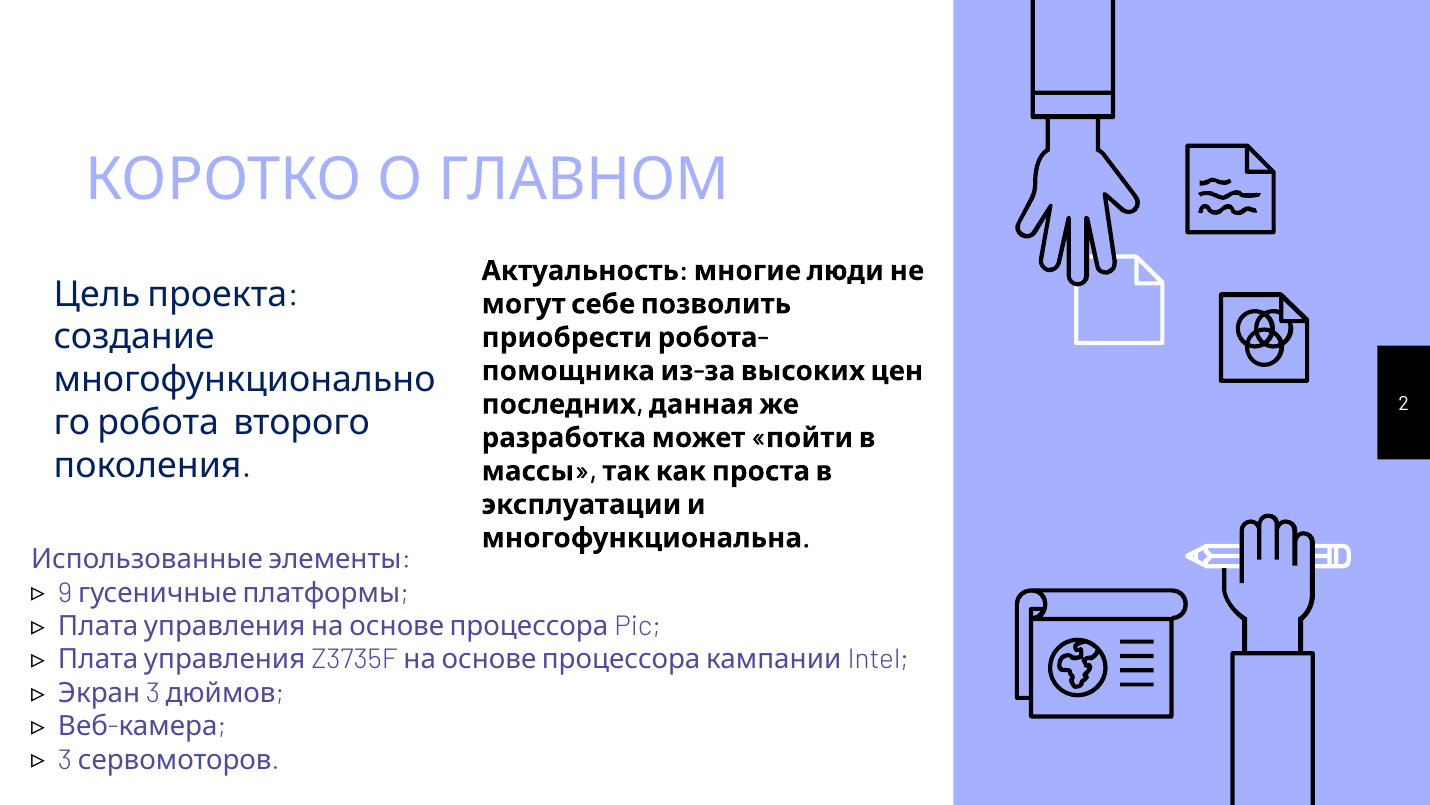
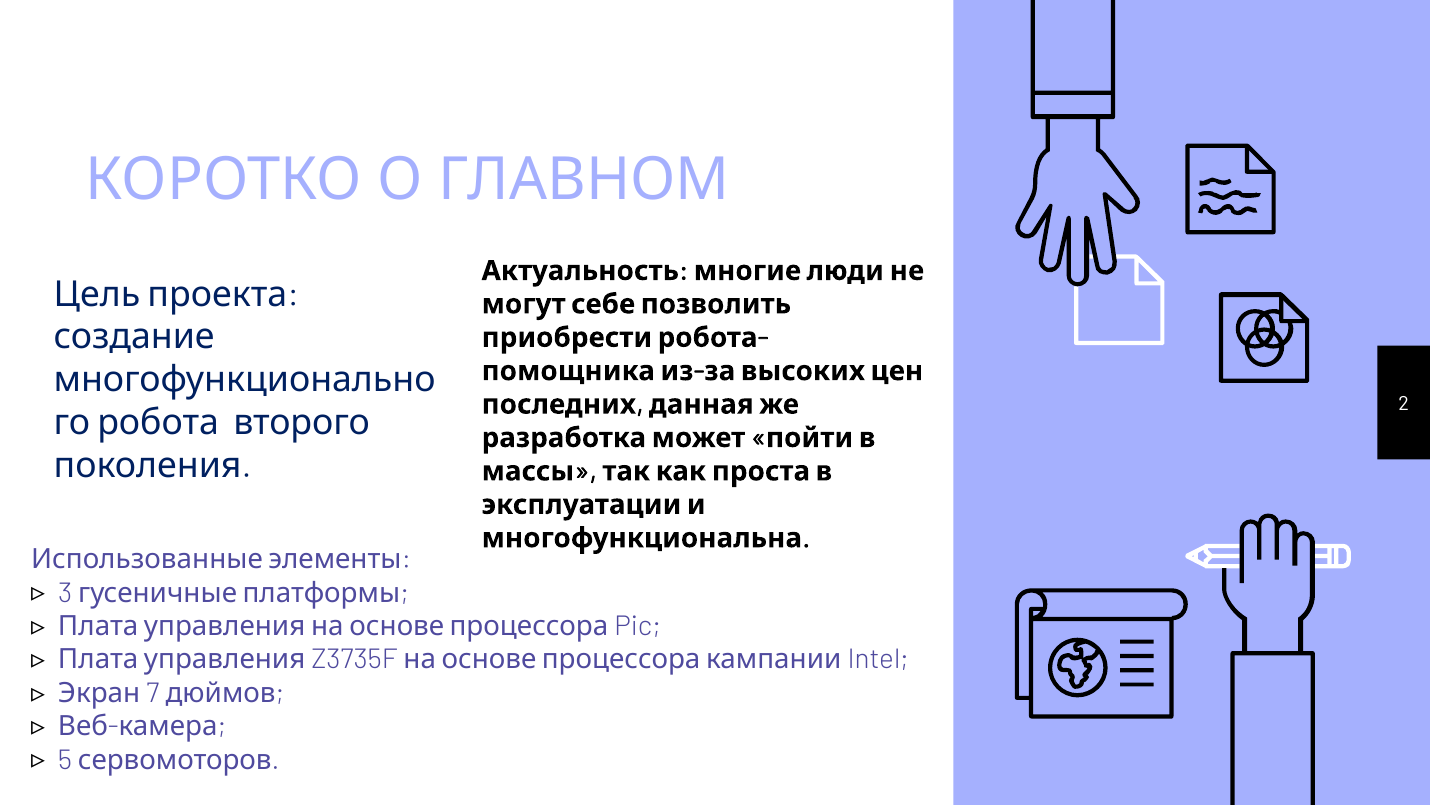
9: 9 -> 3 (65, 592)
3: 3 -> 7 (153, 693)
3: 3 -> 5 (65, 759)
